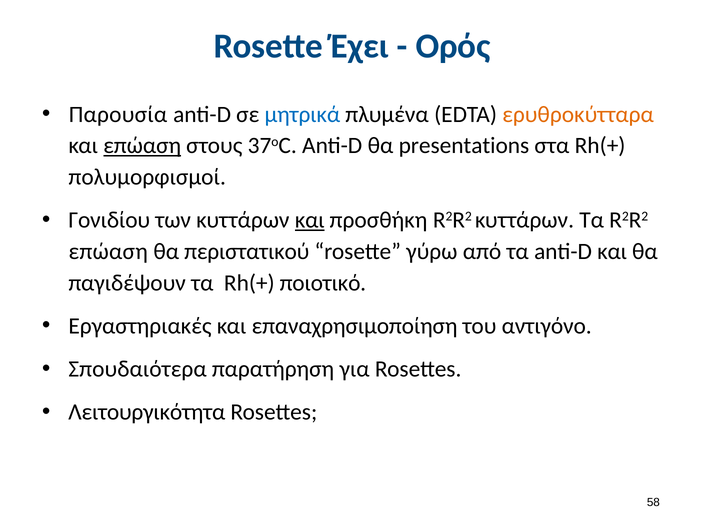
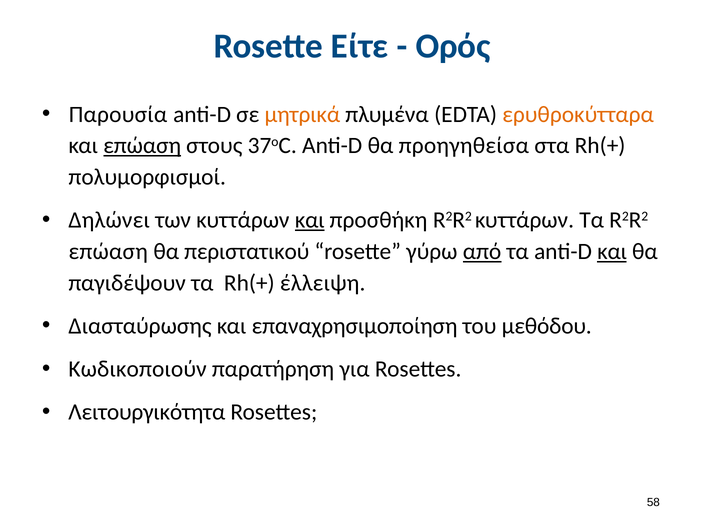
Έχει: Έχει -> Είτε (360, 46)
μητρικά colour: blue -> orange (302, 114)
presentations: presentations -> προηγηθείσα (464, 146)
Γονιδίου: Γονιδίου -> Δηλώνει (109, 220)
από underline: none -> present (482, 252)
και underline: none -> present (612, 252)
ποιοτικό: ποιοτικό -> έλλειψη (323, 283)
Εργαστηριακές: Εργαστηριακές -> Διασταύρωσης (140, 326)
αντιγόνο: αντιγόνο -> μεθόδου (547, 326)
Σπουδαιότερα: Σπουδαιότερα -> Κωδικοποιούν (138, 369)
